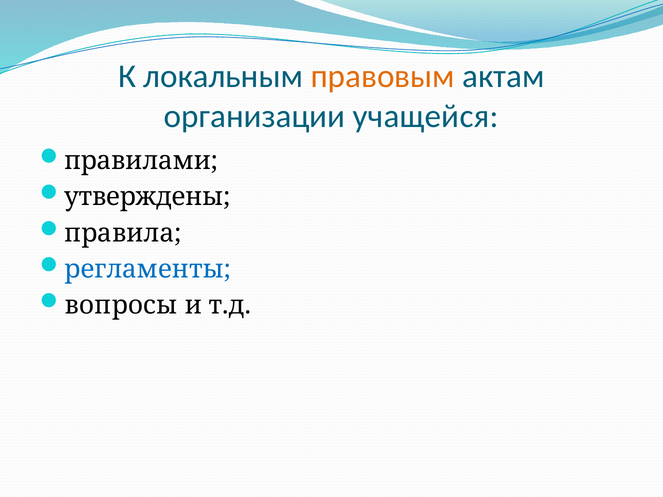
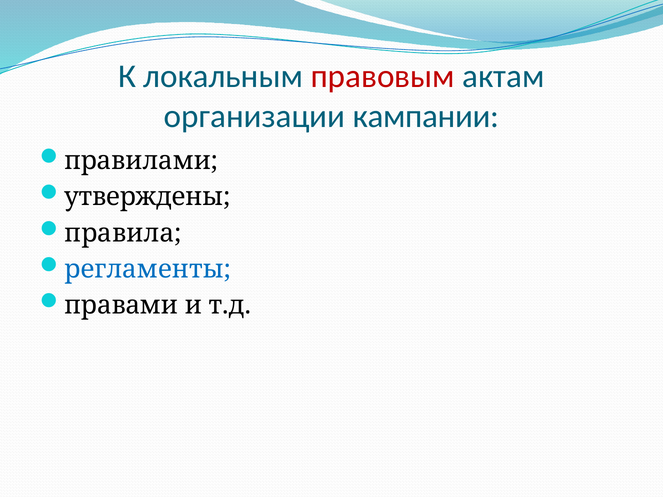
правовым colour: orange -> red (383, 77)
учащейся: учащейся -> кампании (426, 116)
вопросы: вопросы -> правами (121, 305)
